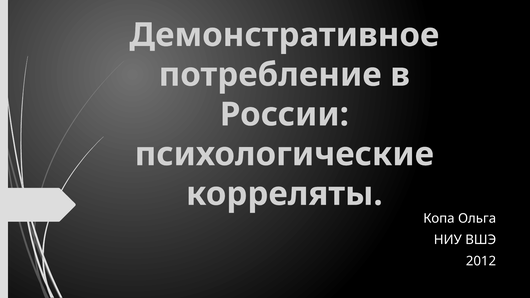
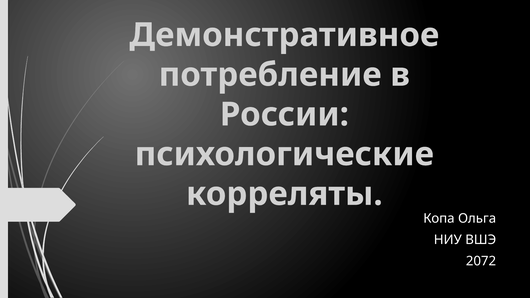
2012: 2012 -> 2072 (481, 261)
